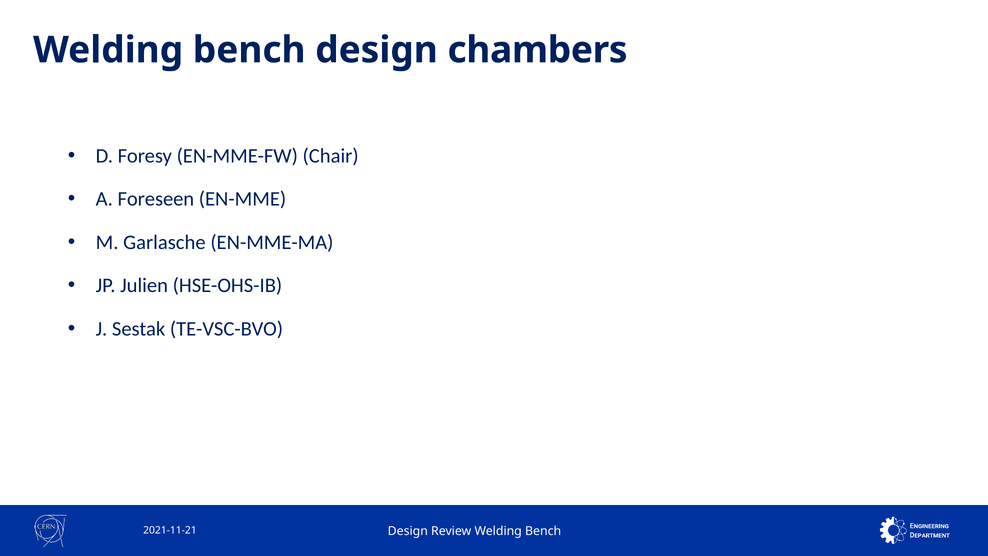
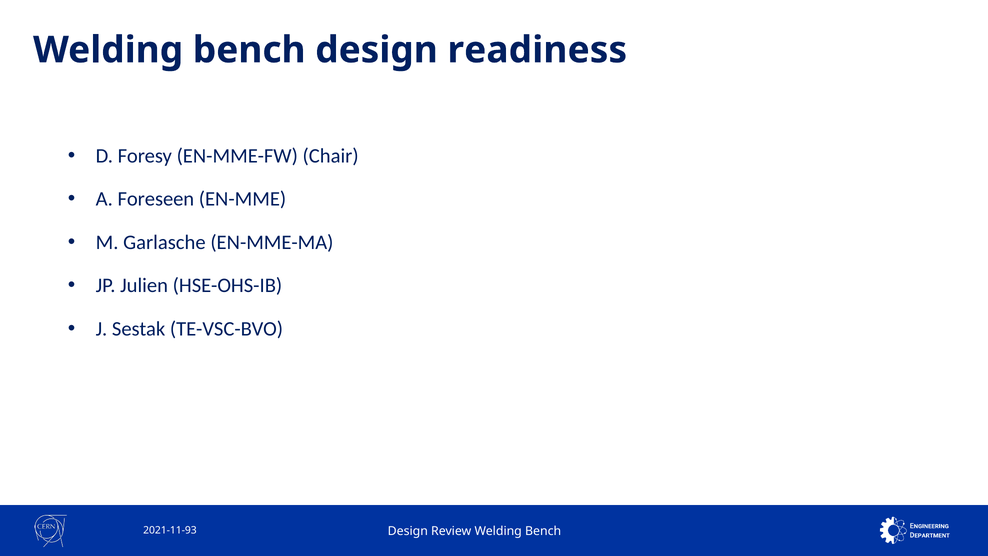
chambers: chambers -> readiness (537, 50)
2021-11-21: 2021-11-21 -> 2021-11-93 (170, 530)
